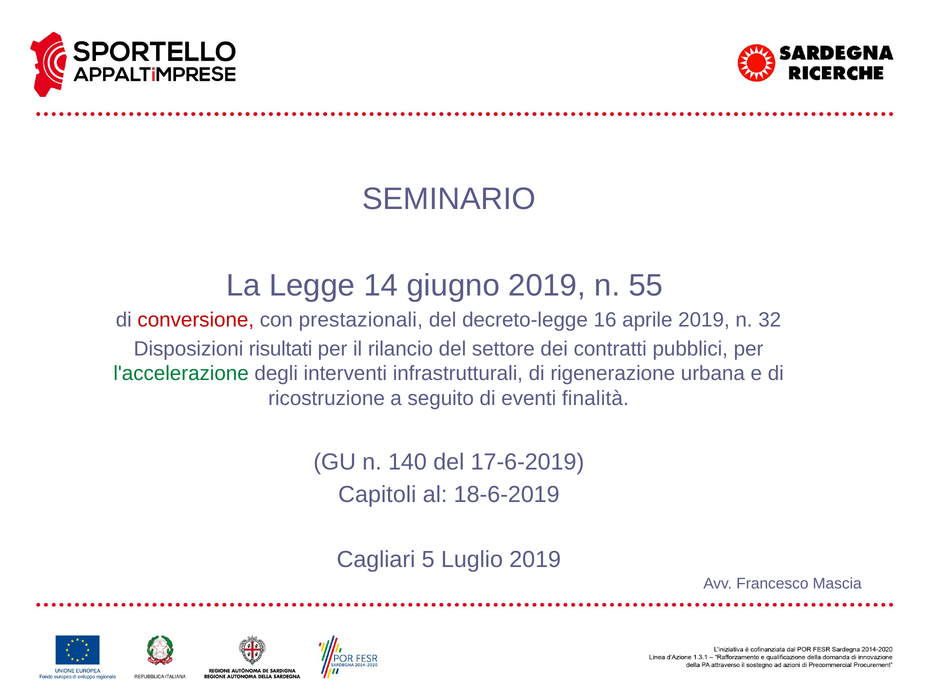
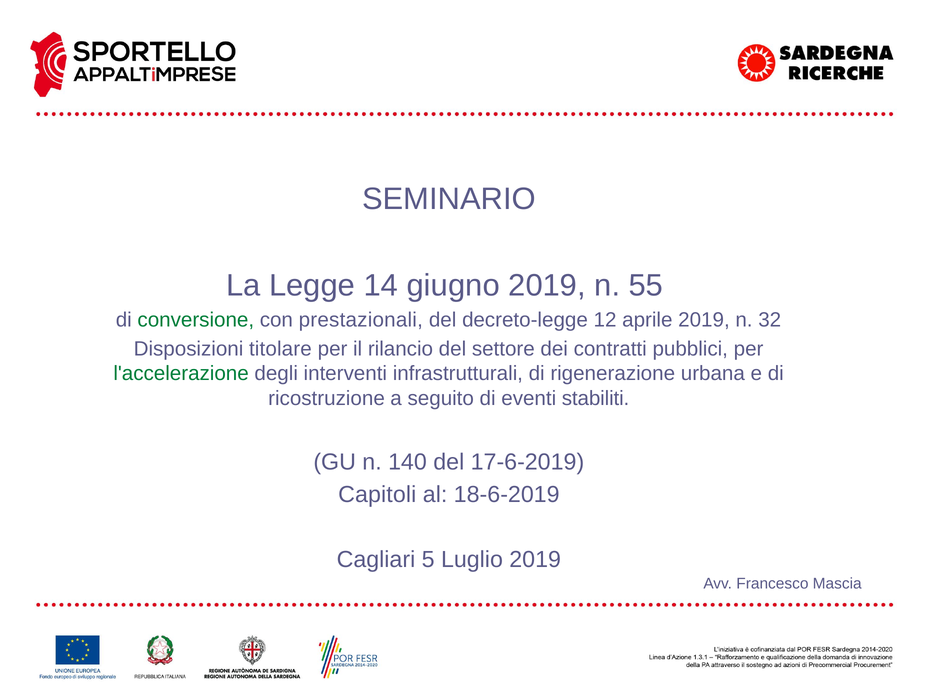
conversione colour: red -> green (196, 320)
16: 16 -> 12 (605, 320)
risultati: risultati -> titolare (280, 349)
finalità: finalità -> stabiliti (596, 398)
